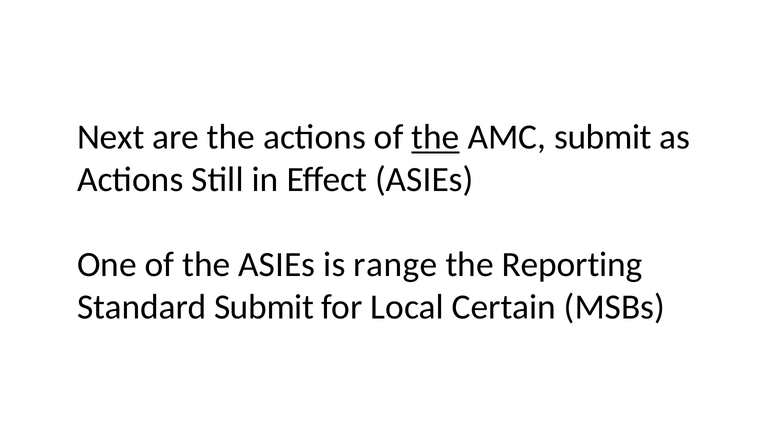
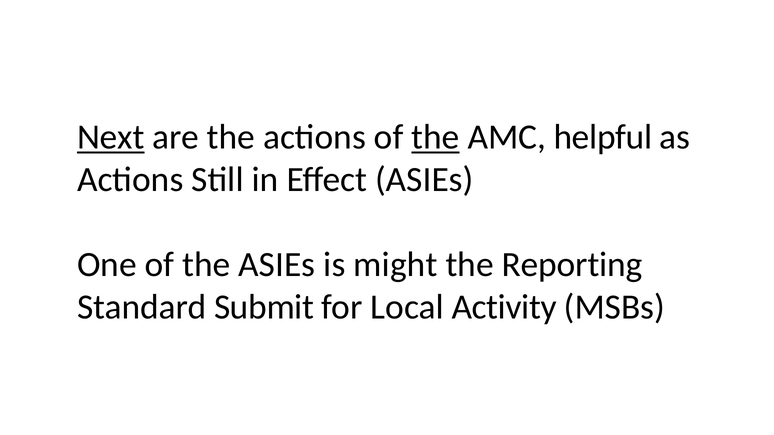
Next underline: none -> present (111, 137)
AMC submit: submit -> helpful (603, 137)
range: range -> might (395, 265)
Certain: Certain -> Activity (504, 308)
